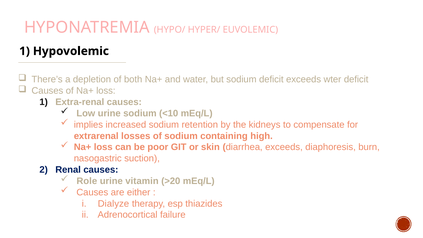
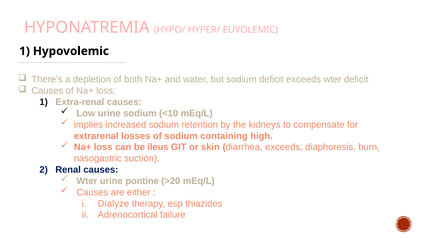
poor: poor -> ileus (158, 147)
Role: Role -> Wter (87, 181)
vitamin: vitamin -> pontine (142, 181)
